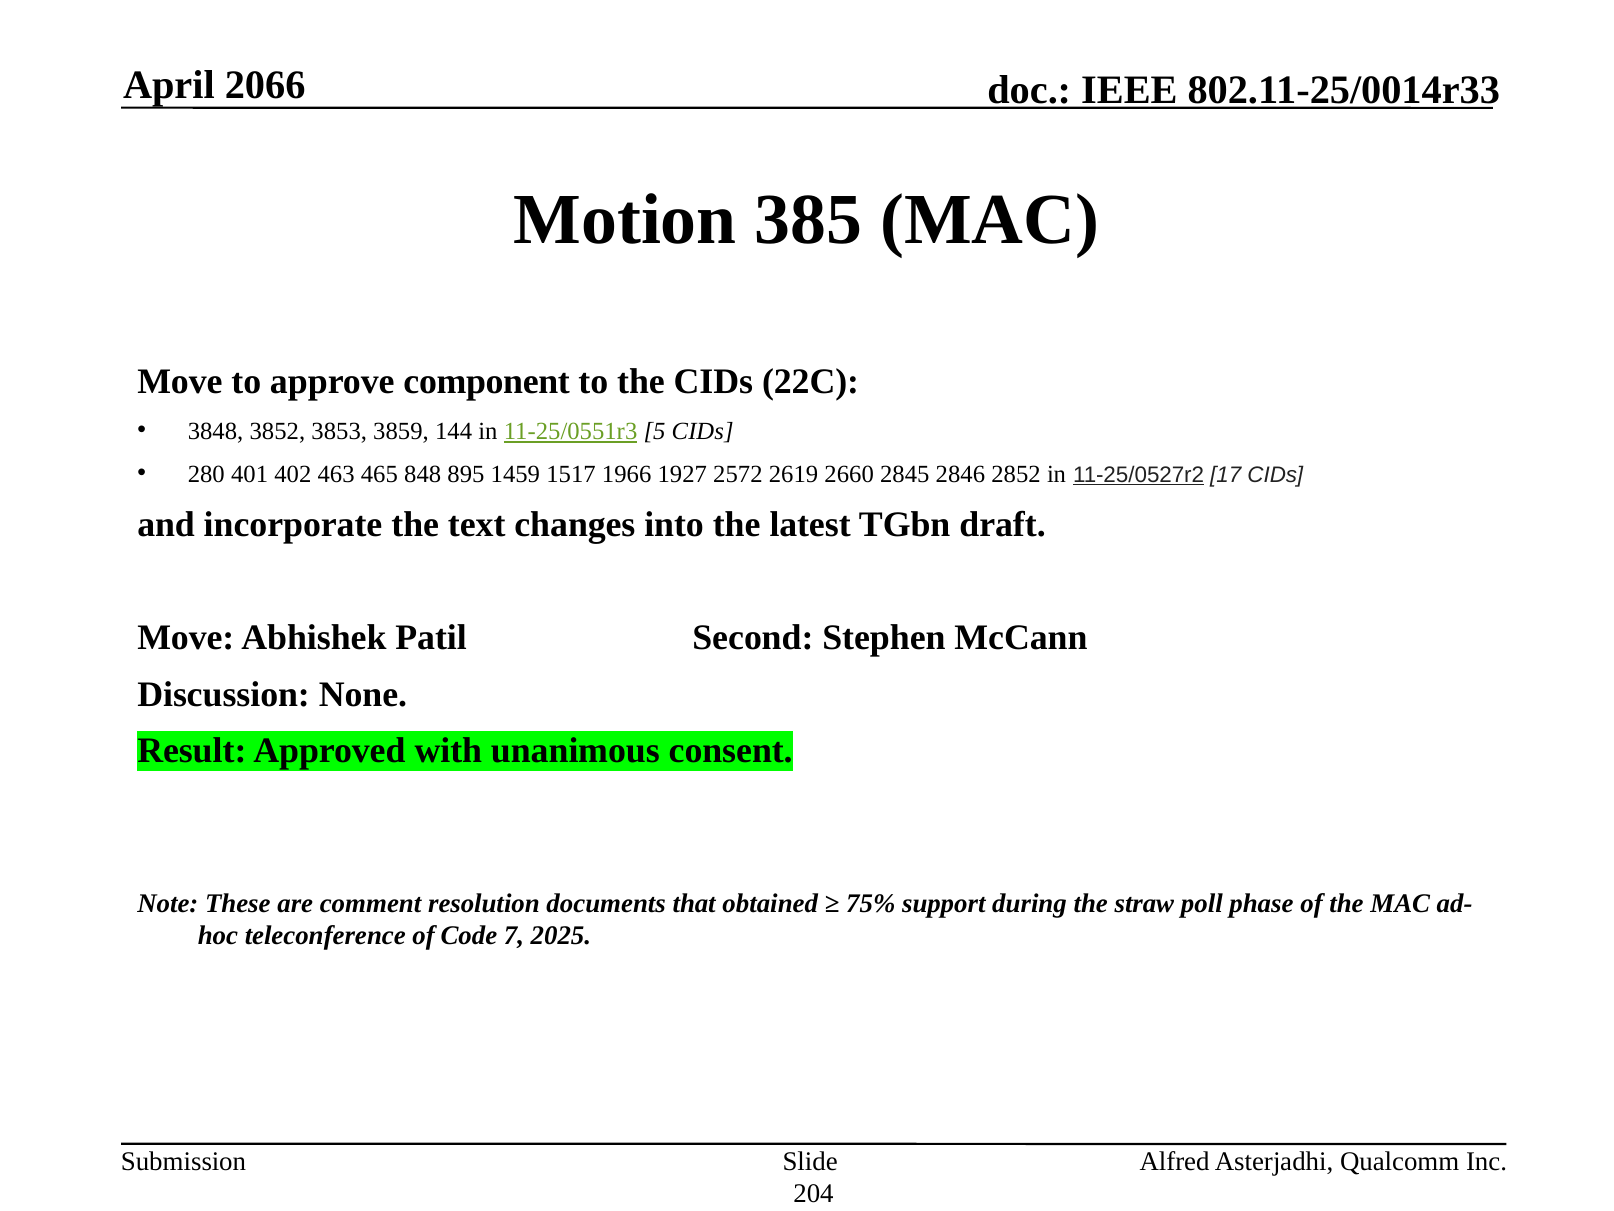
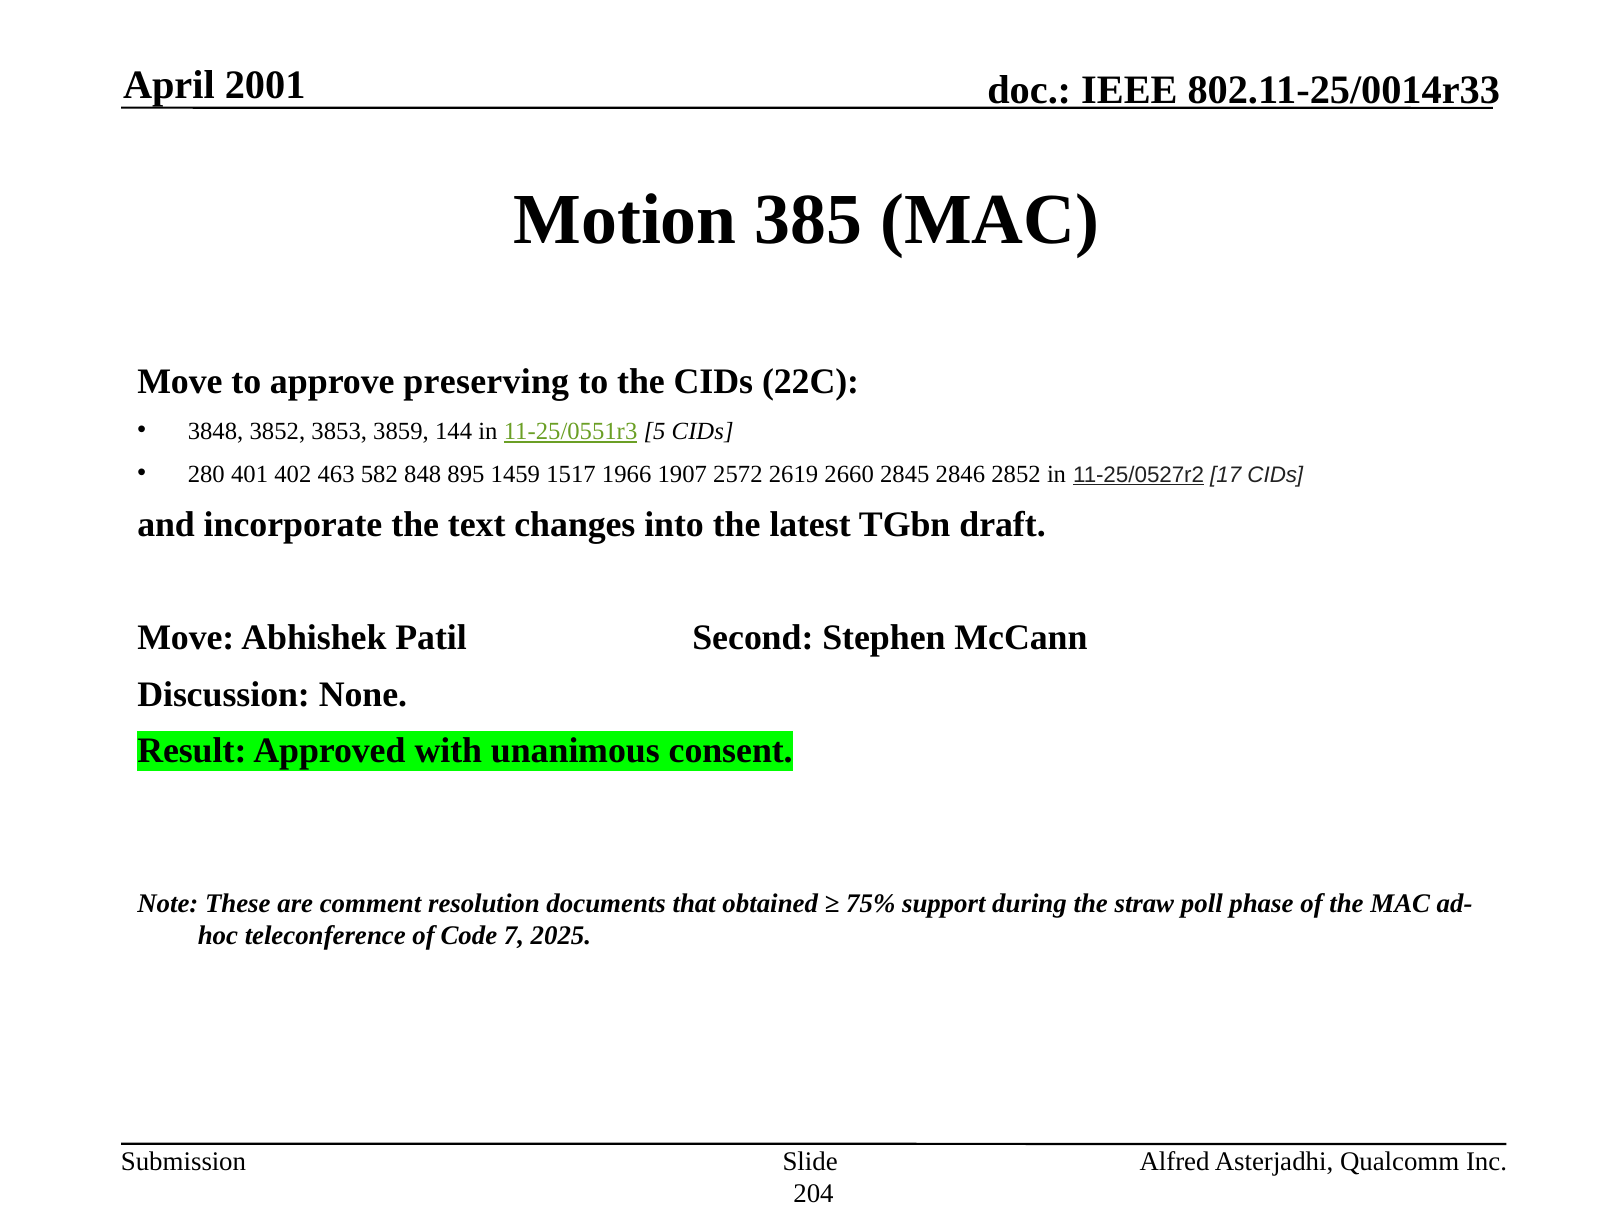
2066: 2066 -> 2001 (265, 86)
component: component -> preserving (486, 382)
465: 465 -> 582 (379, 474)
1927: 1927 -> 1907 (682, 474)
